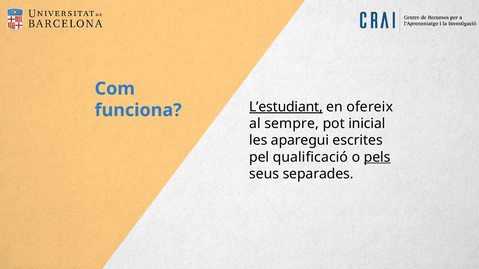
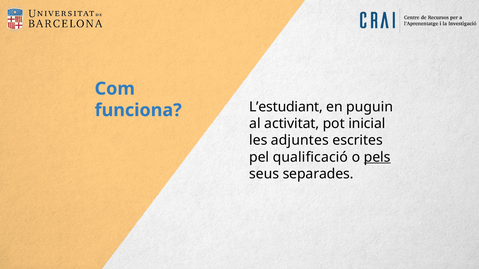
L’estudiant underline: present -> none (286, 107)
ofereix: ofereix -> puguin (370, 107)
sempre: sempre -> activitat (292, 124)
aparegui: aparegui -> adjuntes (300, 141)
